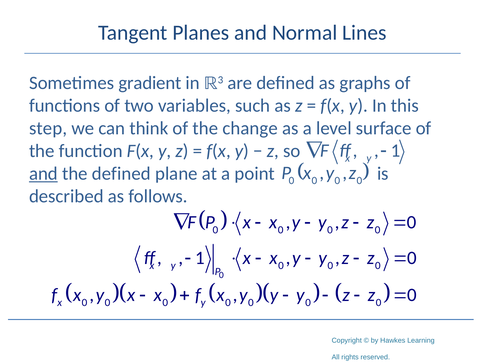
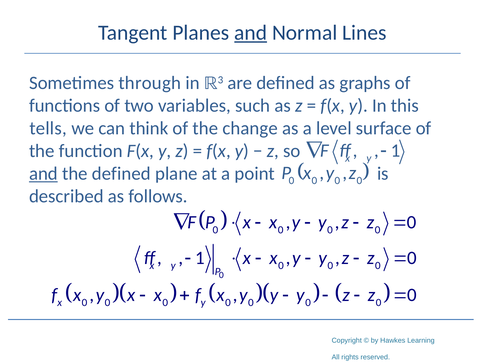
and underline: none -> present (251, 33)
gradient: gradient -> through (150, 83)
step: step -> tells (48, 128)
